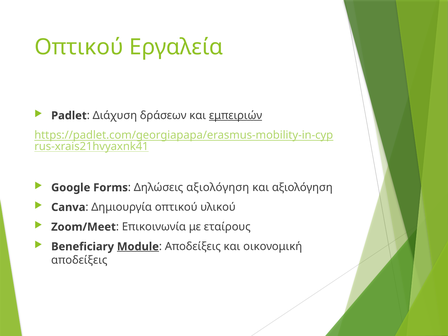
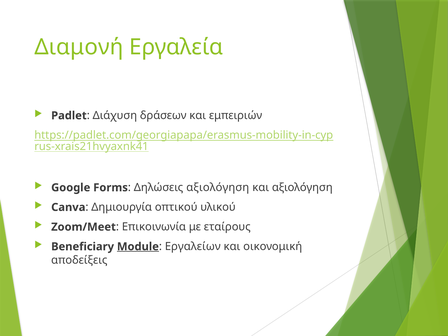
Οπτικού: Οπτικού -> Διαμονή (79, 47)
εμπειριών underline: present -> none (236, 116)
Αποδείξεις: Αποδείξεις -> Εργαλείων (193, 247)
